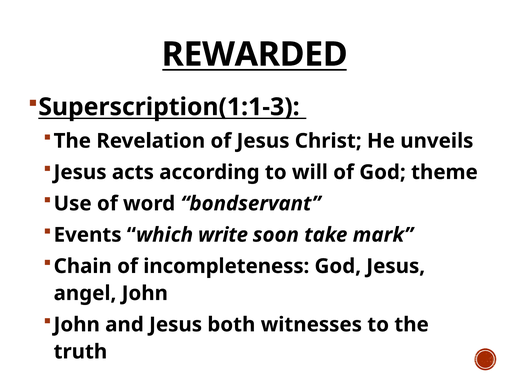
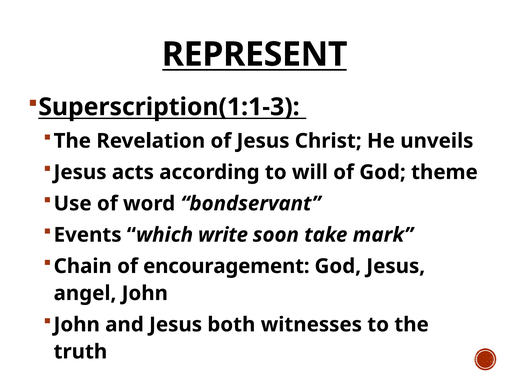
REWARDED: REWARDED -> REPRESENT (255, 54)
incompleteness: incompleteness -> encouragement (226, 266)
